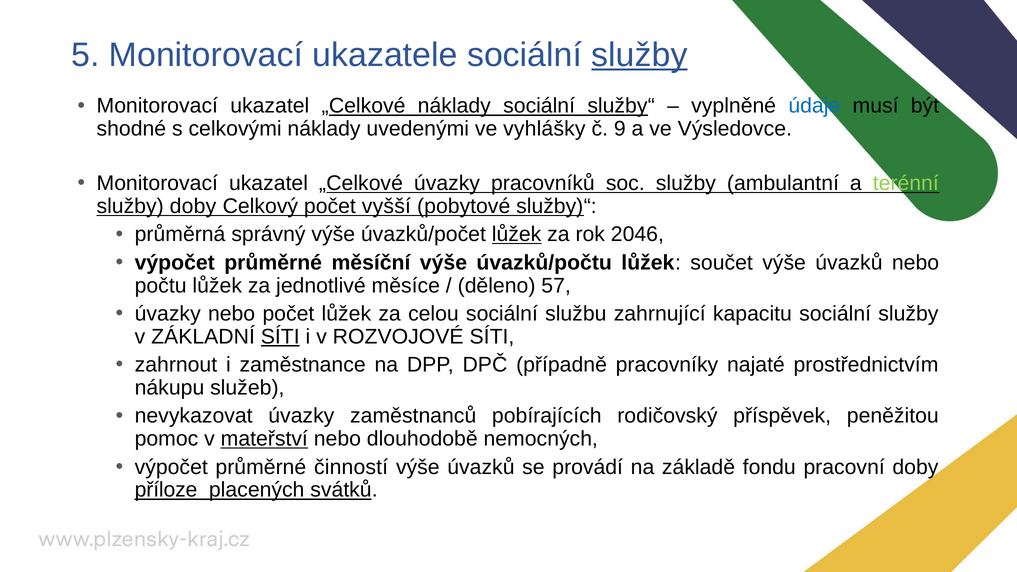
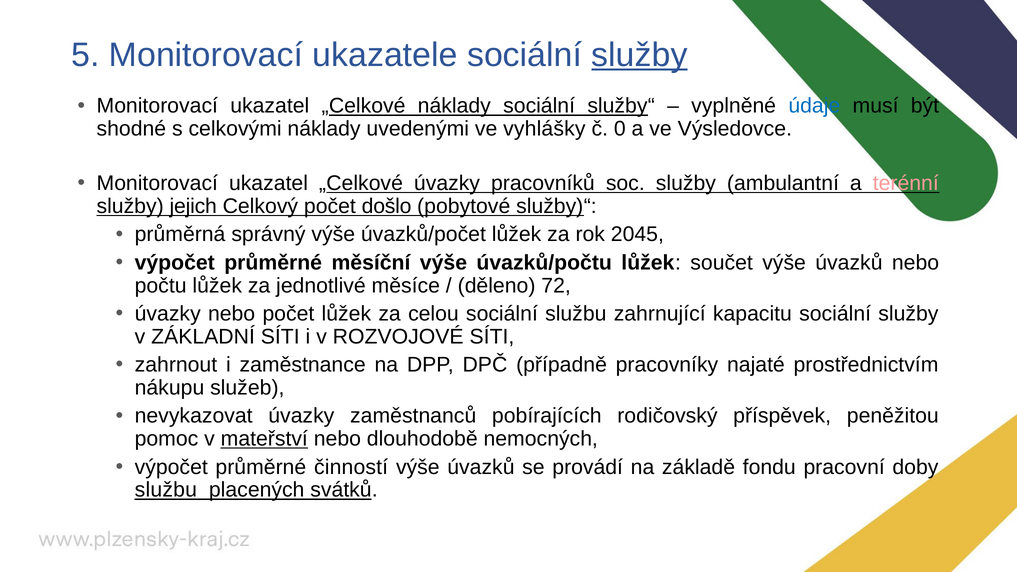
9: 9 -> 0 (620, 129)
terénní colour: light green -> pink (906, 183)
služby doby: doby -> jejich (193, 206)
vyšší: vyšší -> došlo (387, 206)
lůžek underline: present -> none (517, 234)
2046: 2046 -> 2045 (637, 234)
57: 57 -> 72 (556, 286)
SÍTI underline: present -> none (280, 337)
příloze: příloze -> službu (166, 490)
